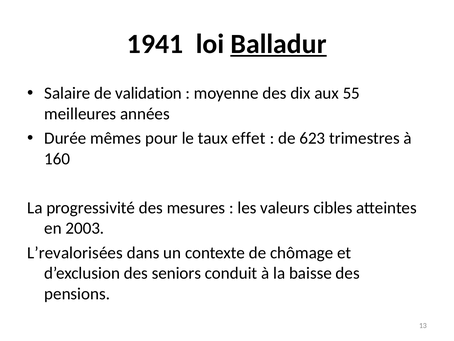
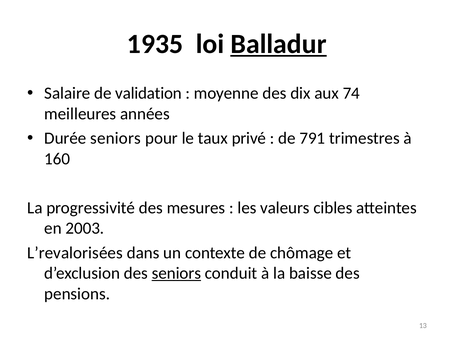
1941: 1941 -> 1935 (155, 44)
55: 55 -> 74 (351, 93)
Durée mêmes: mêmes -> seniors (116, 138)
effet: effet -> privé (249, 138)
623: 623 -> 791 (312, 138)
seniors underline: none -> present (176, 273)
